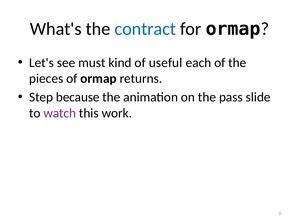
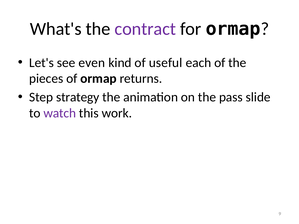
contract colour: blue -> purple (145, 29)
must: must -> even (92, 63)
because: because -> strategy (78, 97)
